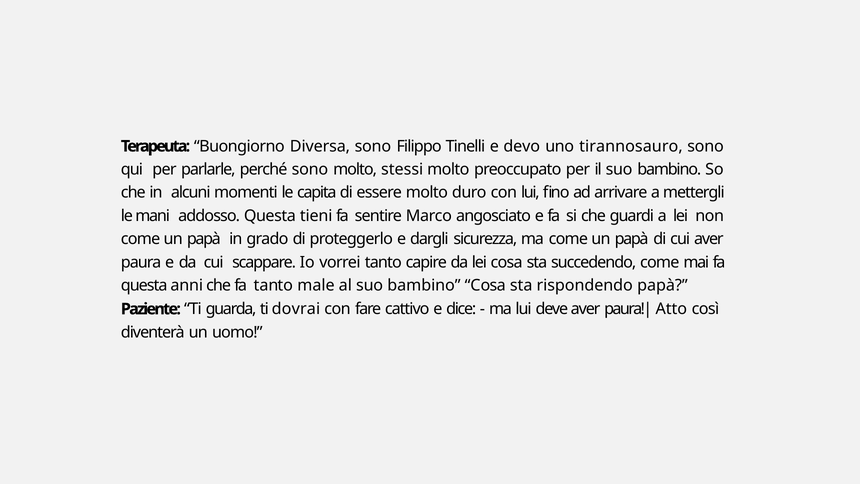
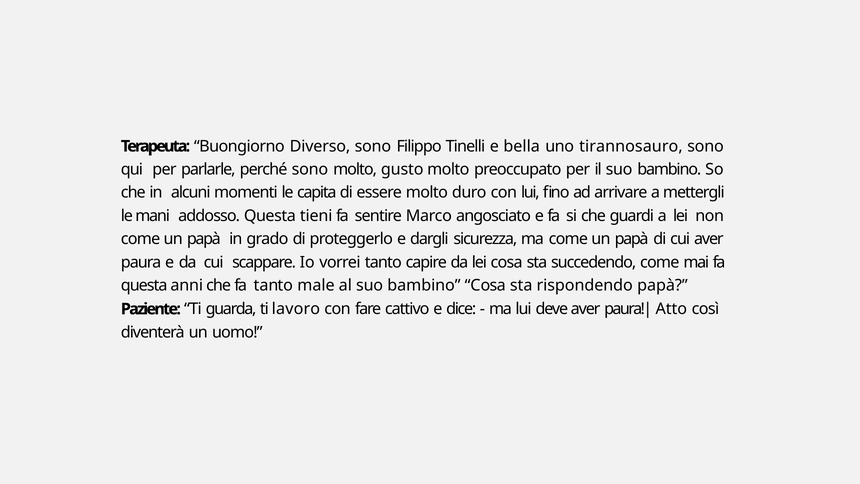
Diversa: Diversa -> Diverso (320, 146)
devo: devo -> bella (522, 146)
stessi: stessi -> gusto (402, 169)
dovrai: dovrai -> lavoro (296, 309)
